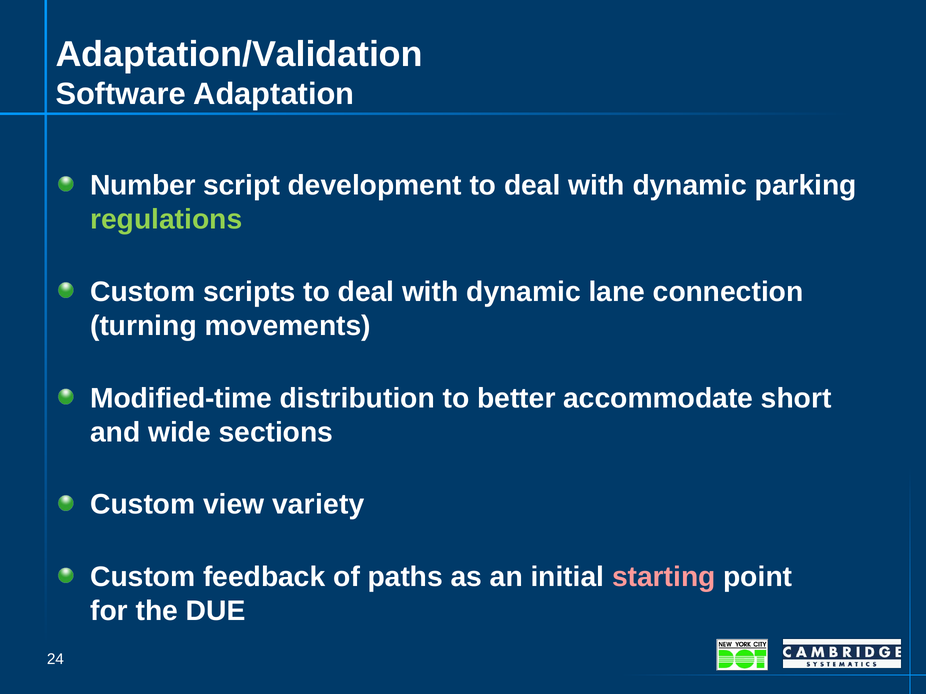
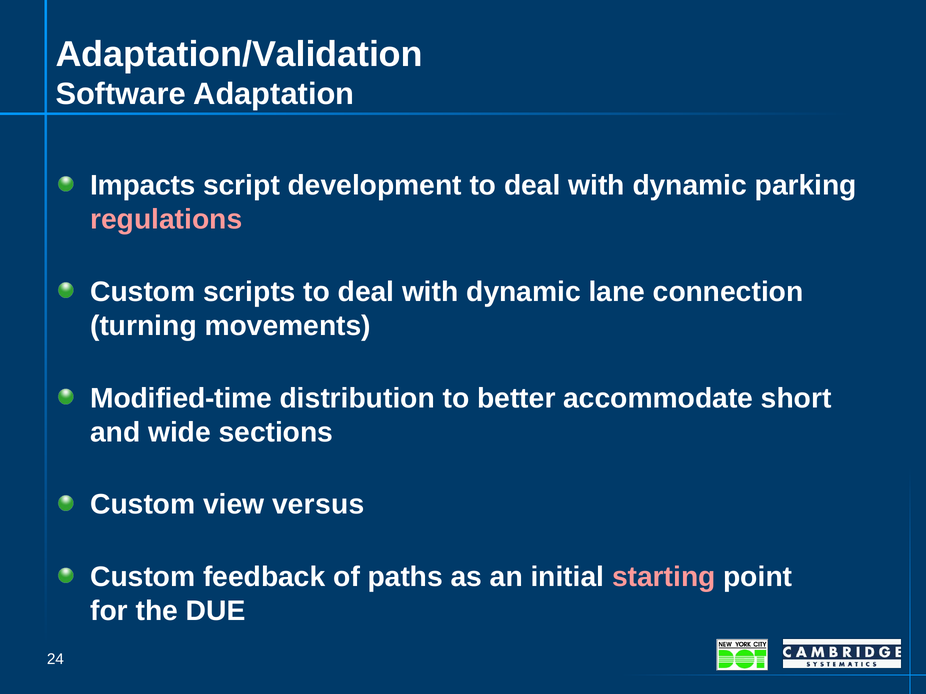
Number: Number -> Impacts (143, 186)
regulations colour: light green -> pink (166, 220)
variety: variety -> versus (318, 505)
